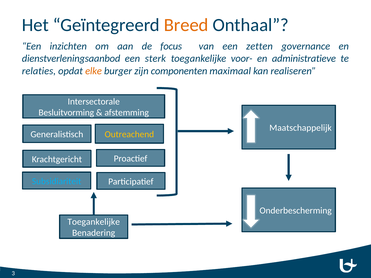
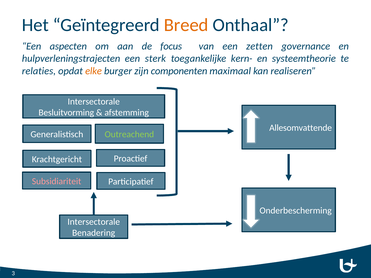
inzichten: inzichten -> aspecten (68, 46)
dienstverleningsaanbod: dienstverleningsaanbod -> hulpverleningstrajecten (71, 59)
voor-: voor- -> kern- (242, 59)
administratieve: administratieve -> systeemtheorie (304, 59)
Maatschappelijk: Maatschappelijk -> Allesomvattende (301, 128)
Outreachend colour: yellow -> light green (129, 134)
Subsidiariteit colour: light blue -> pink (57, 181)
Toegankelijke: Toegankelijke -> Intersectorale (94, 222)
